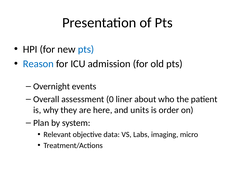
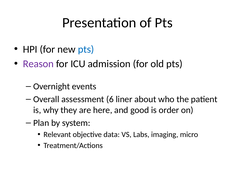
Reason colour: blue -> purple (38, 64)
0: 0 -> 6 (110, 99)
units: units -> good (140, 110)
